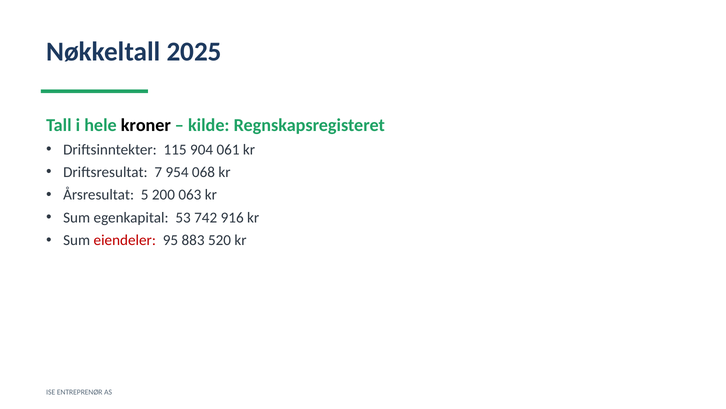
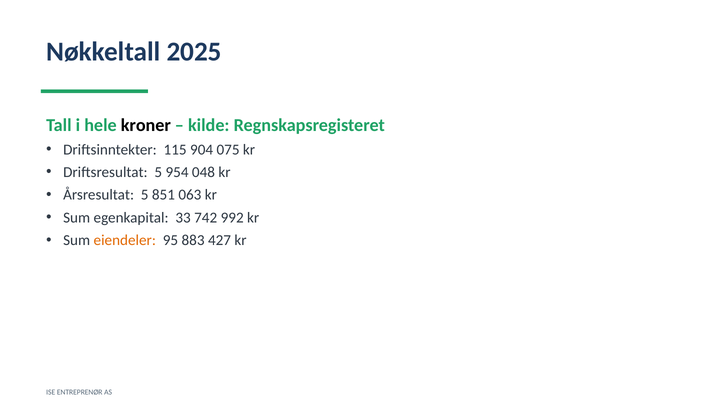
061: 061 -> 075 (228, 149)
Driftsresultat 7: 7 -> 5 (158, 172)
068: 068 -> 048 (203, 172)
200: 200 -> 851 (163, 195)
53: 53 -> 33 (183, 217)
916: 916 -> 992 (232, 217)
eiendeler colour: red -> orange (125, 240)
520: 520 -> 427 (220, 240)
